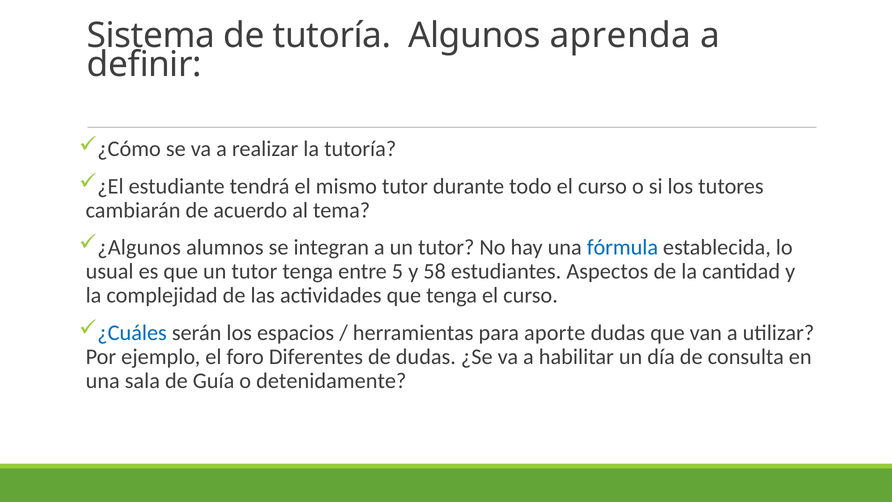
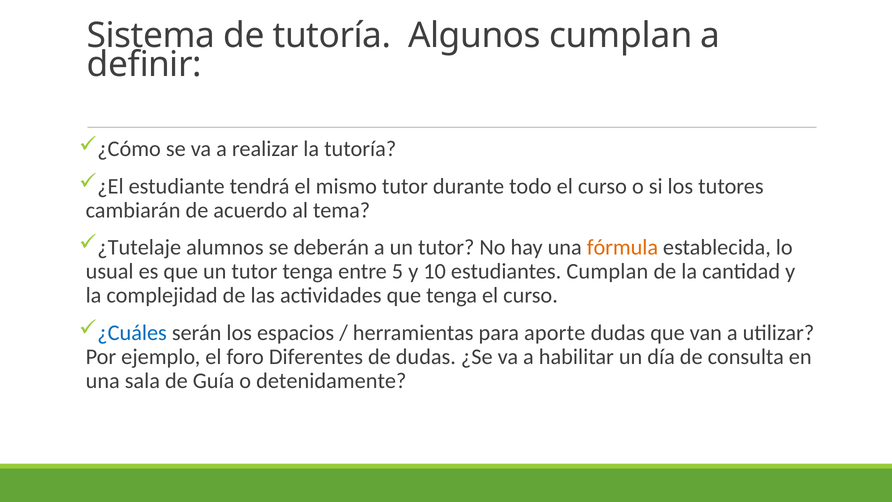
Algunos aprenda: aprenda -> cumplan (621, 36)
¿Algunos: ¿Algunos -> ¿Tutelaje (139, 247)
integran: integran -> deberán (331, 247)
fórmula colour: blue -> orange (622, 247)
58: 58 -> 10 (435, 271)
estudiantes Aspectos: Aspectos -> Cumplan (607, 271)
